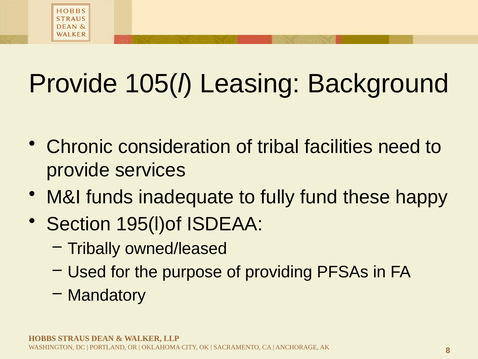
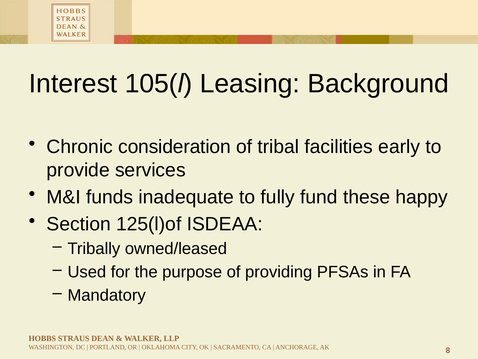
Provide: Provide -> Interest (73, 84)
need: need -> early (399, 147)
195(l)of: 195(l)of -> 125(l)of (149, 224)
